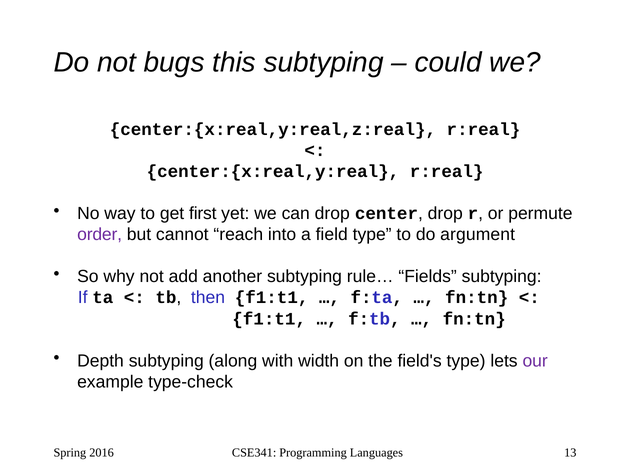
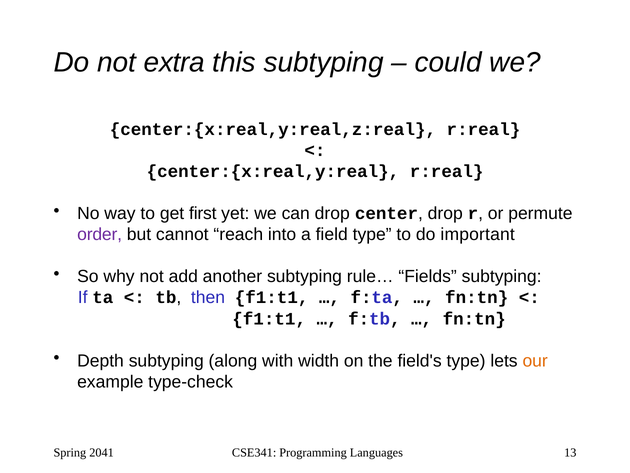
bugs: bugs -> extra (174, 62)
argument: argument -> important (478, 234)
our colour: purple -> orange (535, 360)
2016: 2016 -> 2041 (102, 452)
